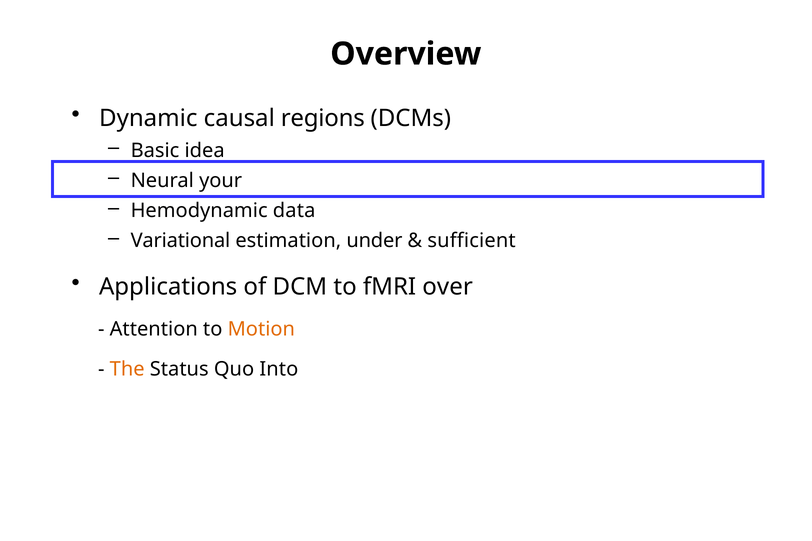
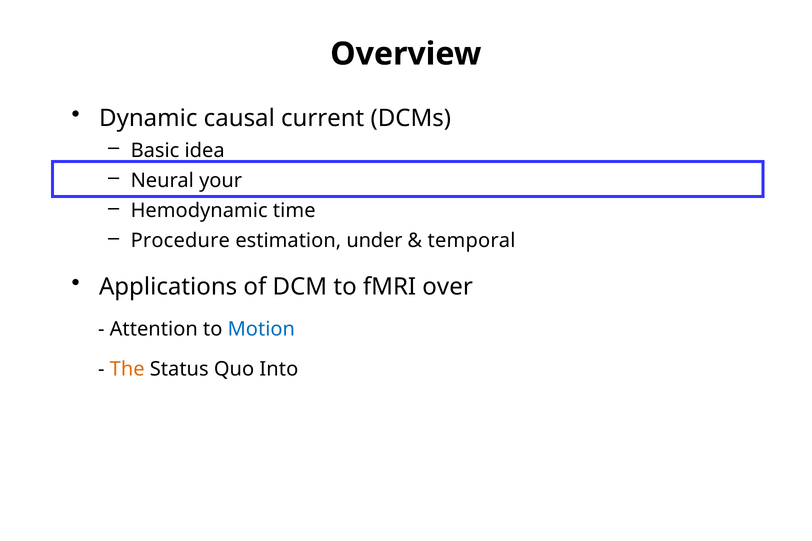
regions: regions -> current (323, 118)
data: data -> time (294, 211)
Variational: Variational -> Procedure (180, 241)
sufficient: sufficient -> temporal (472, 241)
Motion colour: orange -> blue (261, 329)
